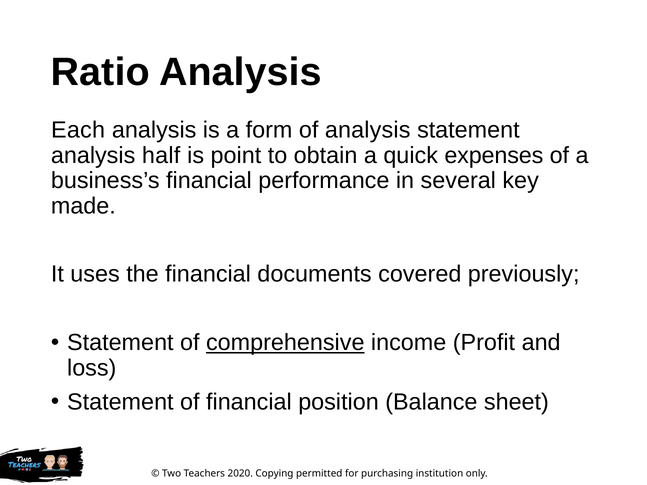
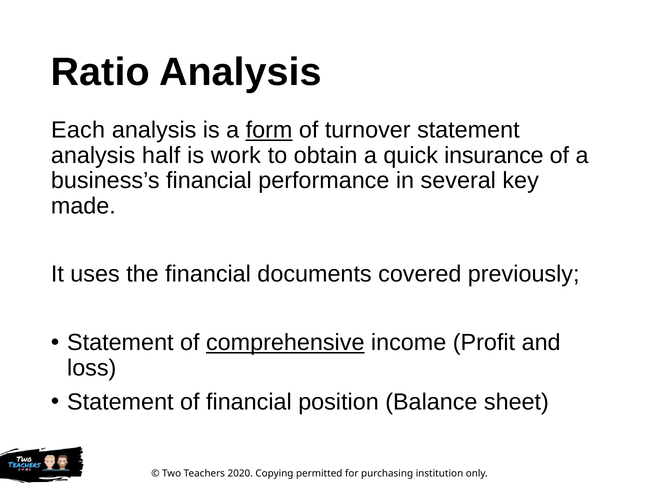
form underline: none -> present (269, 130)
of analysis: analysis -> turnover (368, 130)
point: point -> work (236, 156)
expenses: expenses -> insurance (494, 156)
